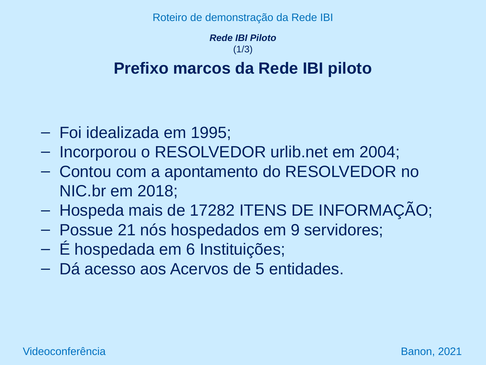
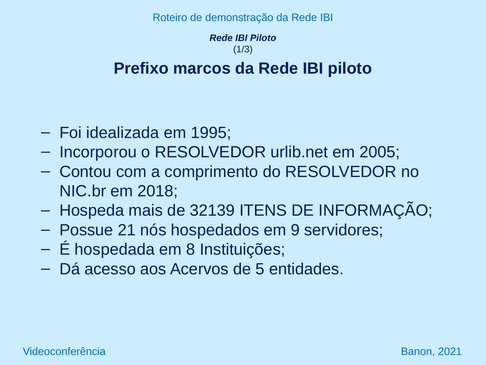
2004: 2004 -> 2005 (380, 152)
apontamento: apontamento -> comprimento (211, 171)
17282: 17282 -> 32139 (212, 210)
6: 6 -> 8 (191, 249)
